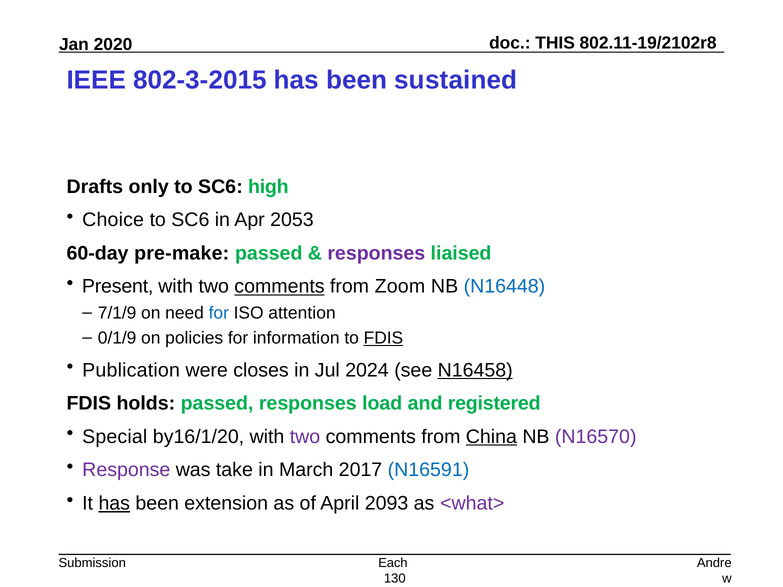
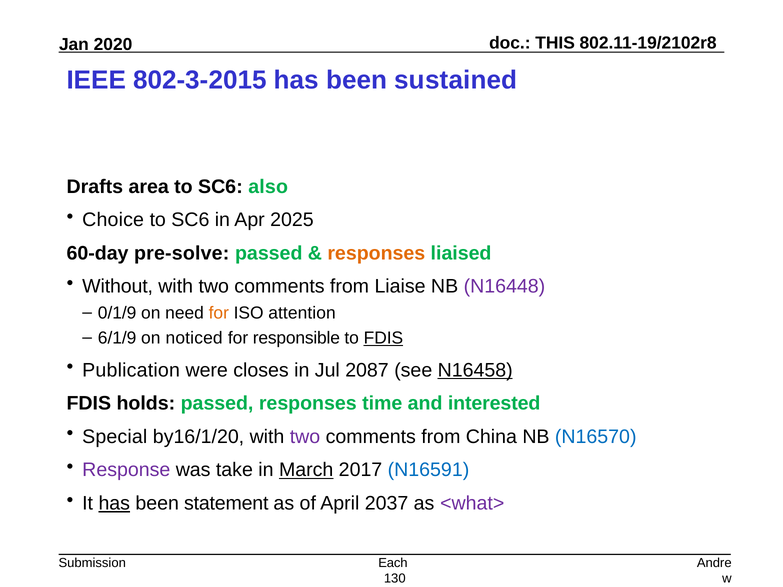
only: only -> area (149, 187)
high: high -> also (268, 187)
2053: 2053 -> 2025 (292, 220)
pre-make: pre-make -> pre-solve (182, 253)
responses colour: purple -> orange (376, 253)
Present: Present -> Without (118, 287)
comments underline: present -> none (279, 287)
Zoom: Zoom -> Liaise (400, 287)
N16448 colour: blue -> purple (504, 287)
7/1/9: 7/1/9 -> 0/1/9 (117, 313)
for colour: blue -> orange (219, 313)
0/1/9: 0/1/9 -> 6/1/9 (117, 338)
policies: policies -> noticed (194, 338)
information: information -> responsible (296, 338)
2024: 2024 -> 2087 (367, 370)
load: load -> time (382, 404)
registered: registered -> interested (494, 404)
China underline: present -> none (491, 437)
N16570 colour: purple -> blue (596, 437)
March underline: none -> present (306, 470)
extension: extension -> statement (226, 503)
2093: 2093 -> 2037 (387, 503)
